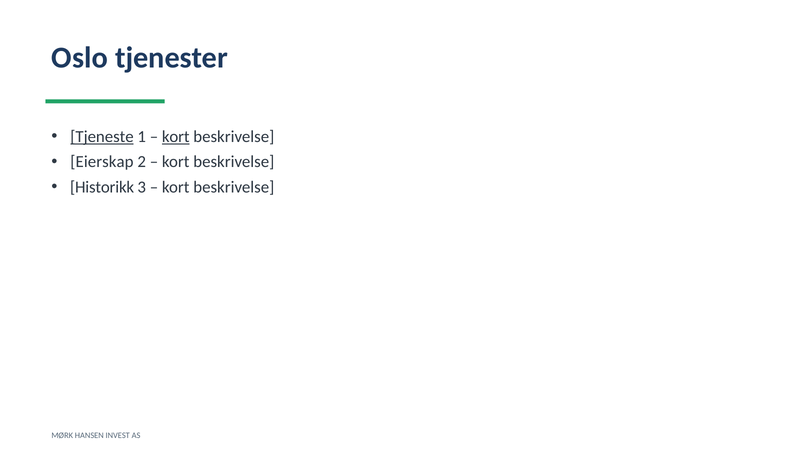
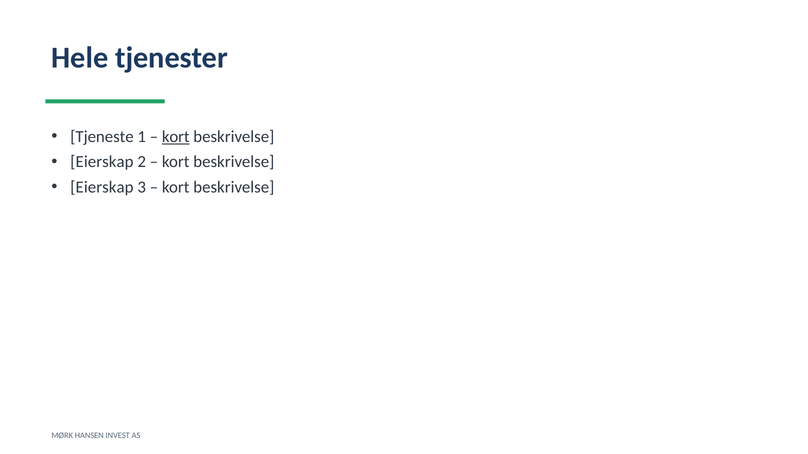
Oslo: Oslo -> Hele (80, 58)
Tjeneste underline: present -> none (102, 137)
Historikk: Historikk -> Eierskap (102, 187)
